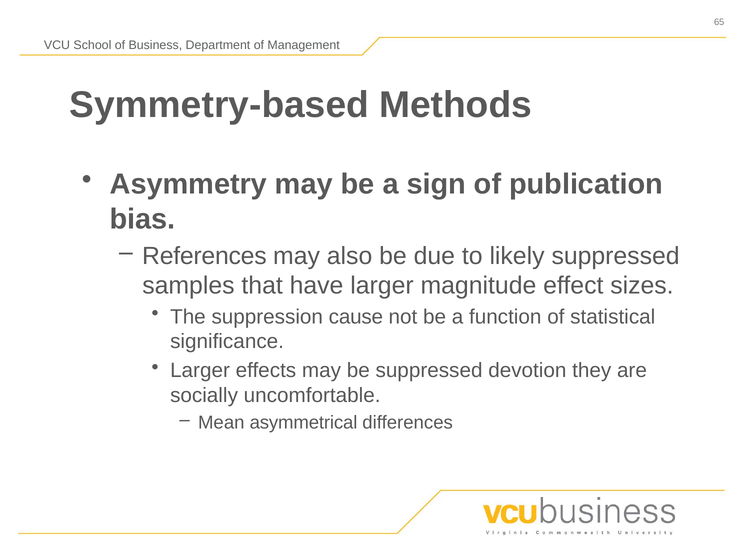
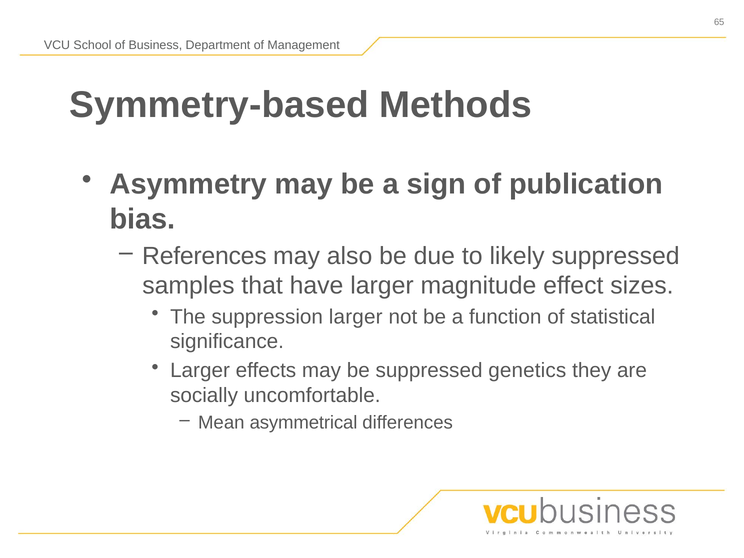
suppression cause: cause -> larger (356, 317)
devotion: devotion -> genetics (527, 371)
